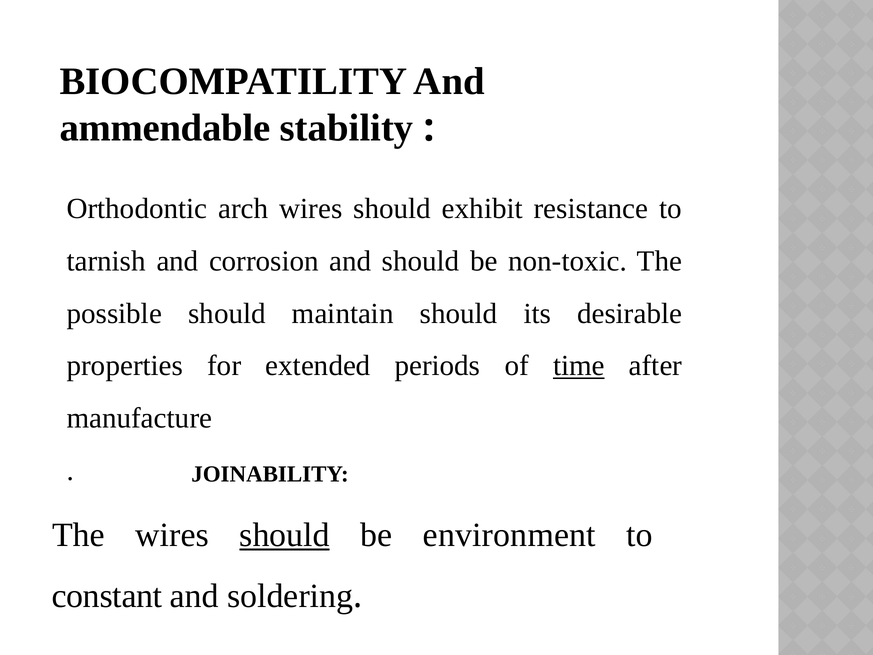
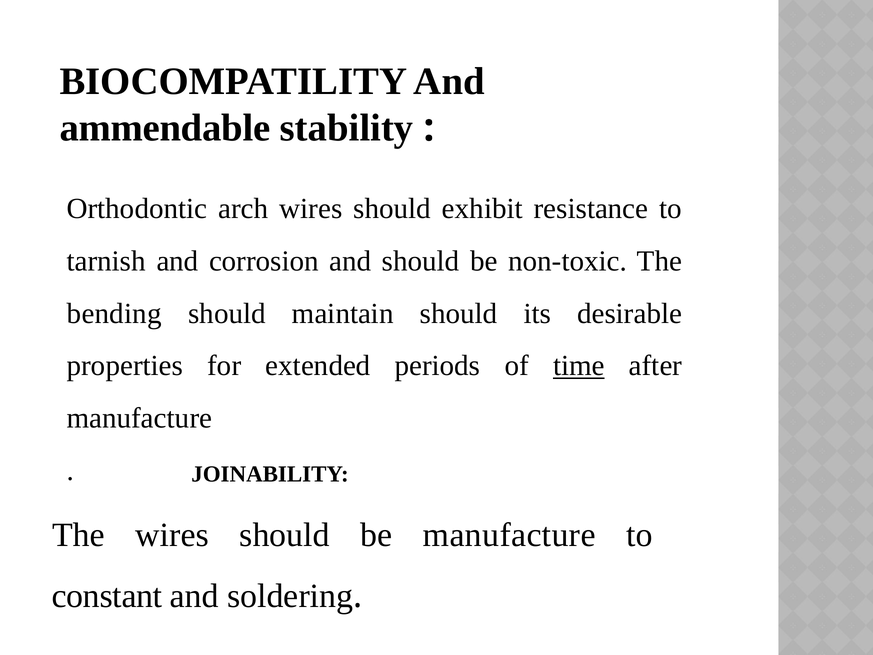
possible: possible -> bending (114, 313)
should underline: present -> none (285, 535)
be environment: environment -> manufacture (509, 535)
